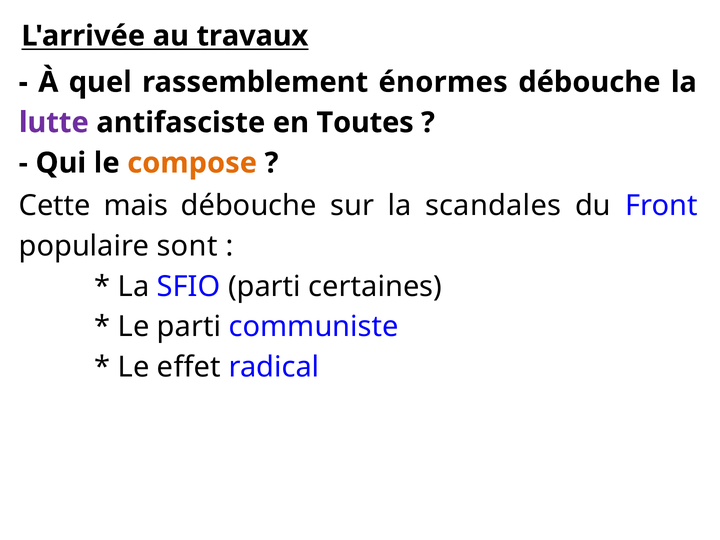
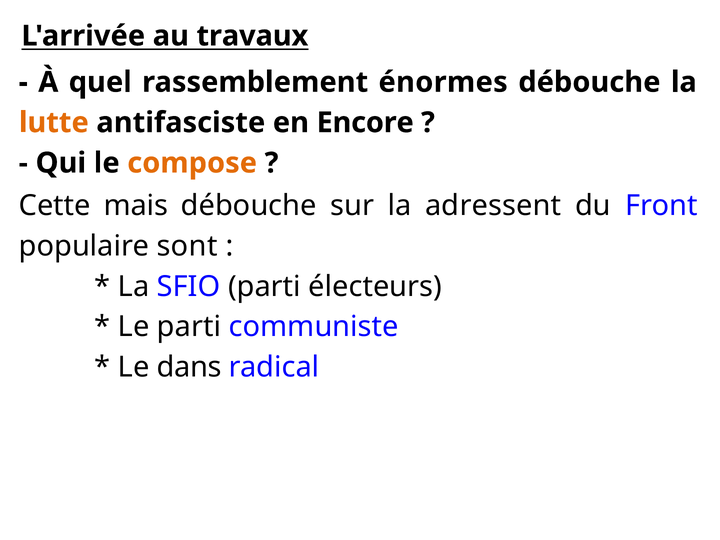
lutte colour: purple -> orange (54, 123)
Toutes: Toutes -> Encore (365, 123)
scandales: scandales -> adressent (493, 206)
certaines: certaines -> électeurs (375, 286)
effet: effet -> dans (189, 367)
